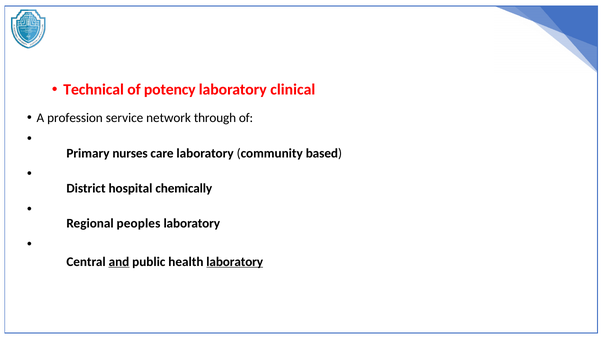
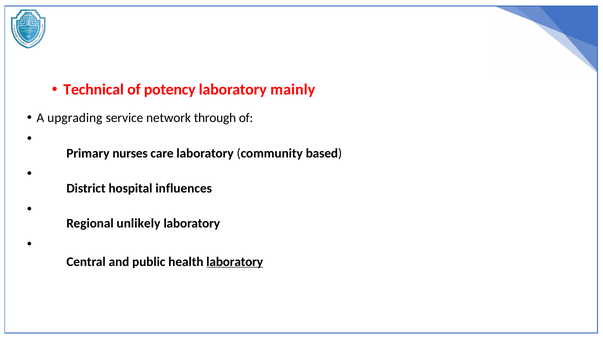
clinical: clinical -> mainly (293, 90)
profession: profession -> upgrading (75, 118)
chemically: chemically -> influences (184, 189)
peoples: peoples -> unlikely (139, 224)
and underline: present -> none (119, 262)
